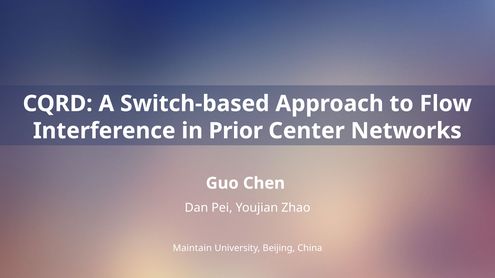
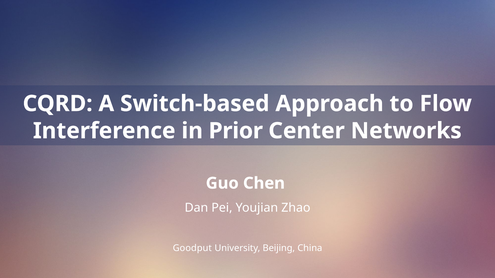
Maintain: Maintain -> Goodput (192, 249)
